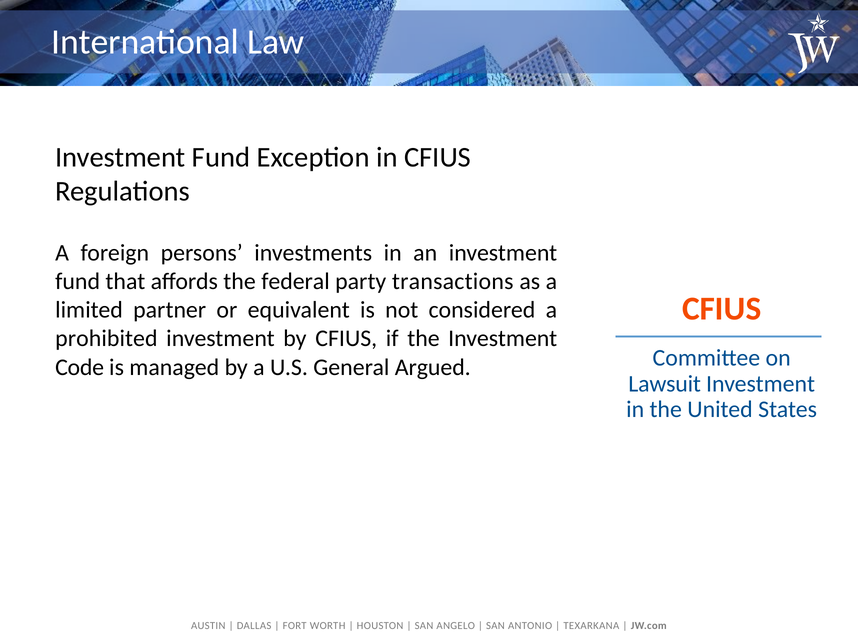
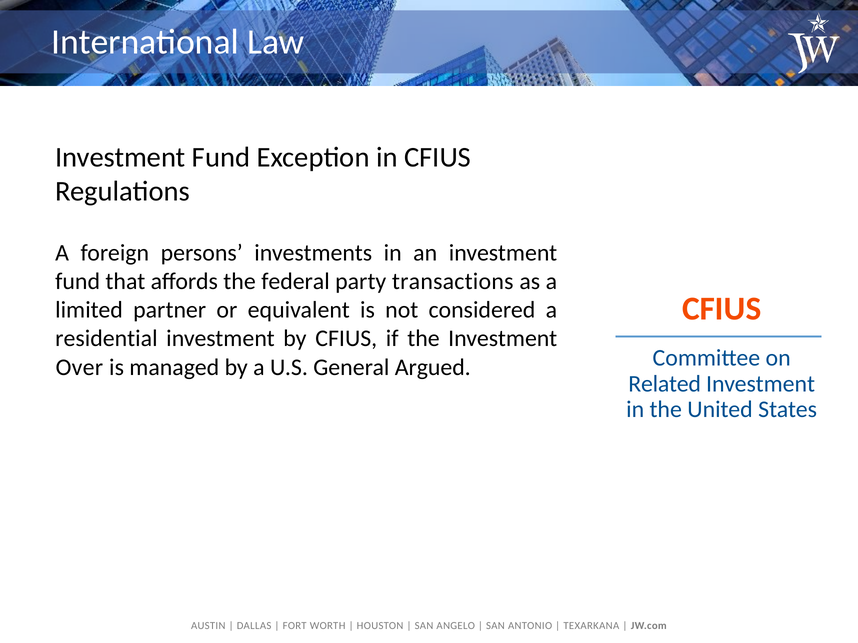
prohibited: prohibited -> residential (106, 339)
Code: Code -> Over (79, 367)
Lawsuit: Lawsuit -> Related (665, 384)
